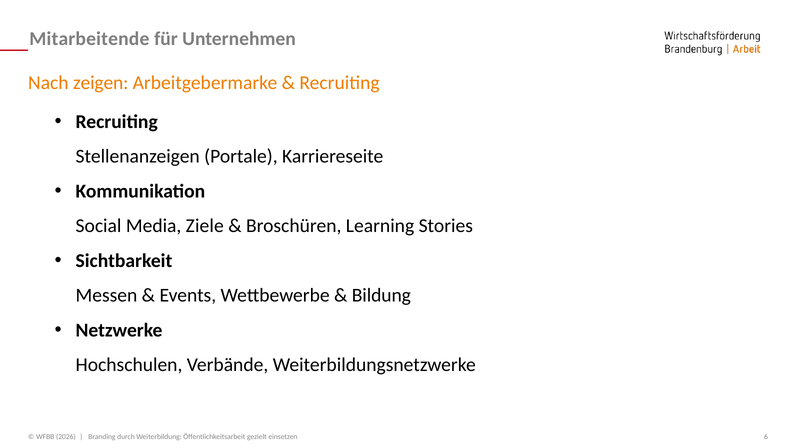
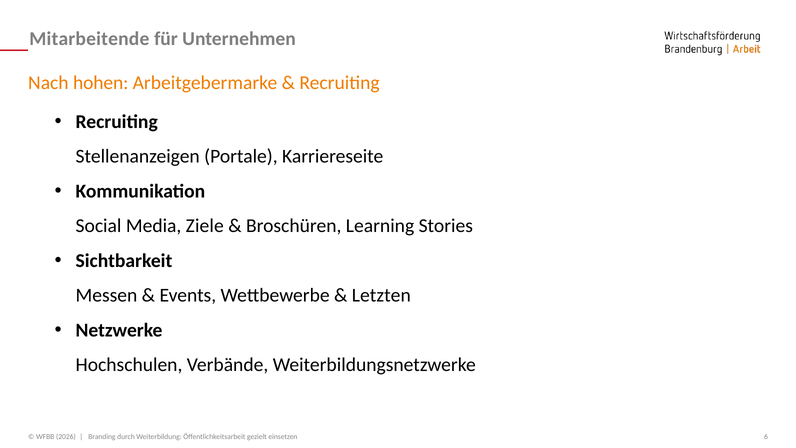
zeigen: zeigen -> hohen (101, 83)
Bildung: Bildung -> Letzten (381, 295)
